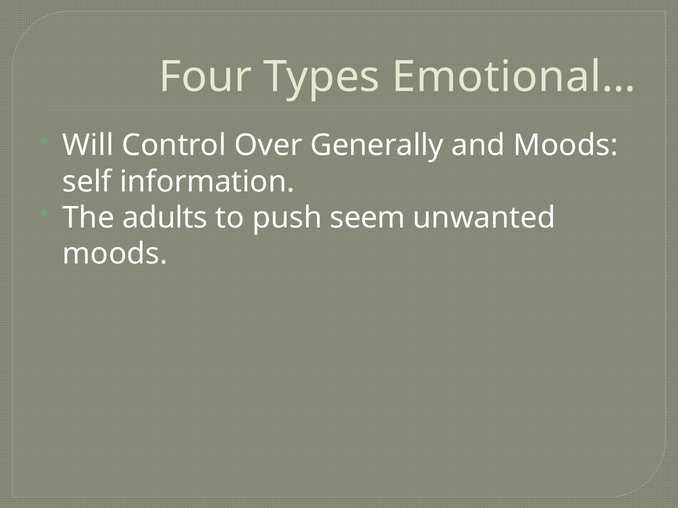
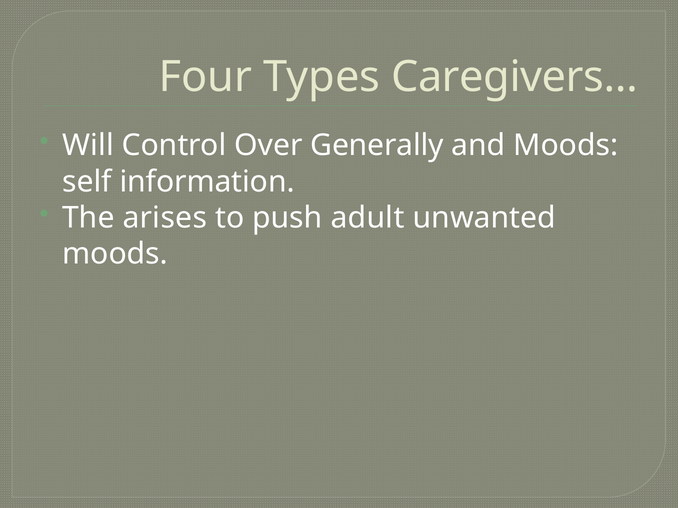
Emotional…: Emotional… -> Caregivers… (515, 77)
adults: adults -> arises (165, 218)
seem: seem -> adult (367, 218)
